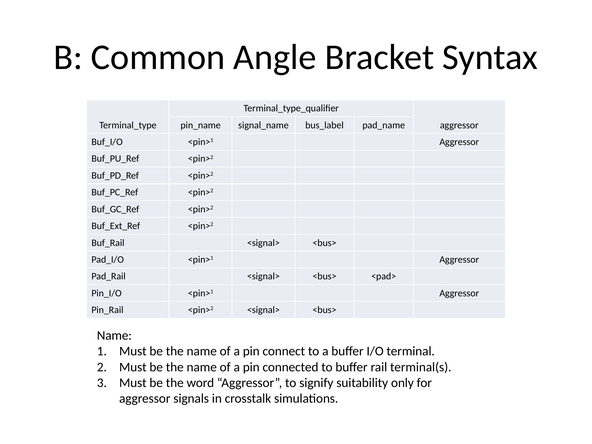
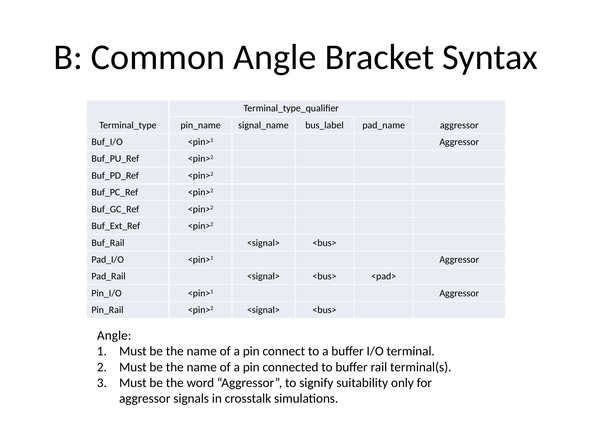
Name: Name -> Angle (114, 336)
